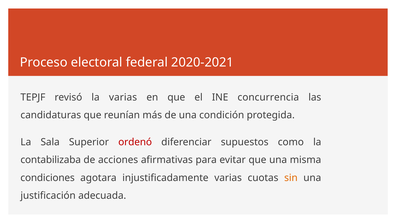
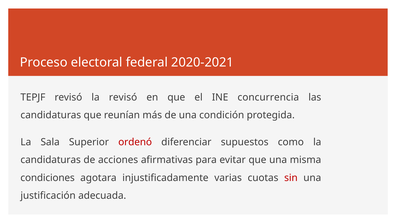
la varias: varias -> revisó (123, 97)
contabilizaba: contabilizaba -> candidaturas (51, 160)
sin colour: orange -> red (291, 178)
